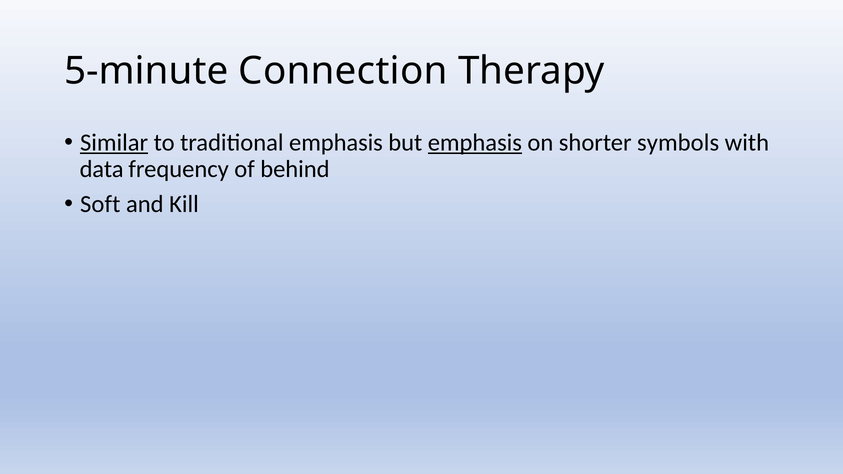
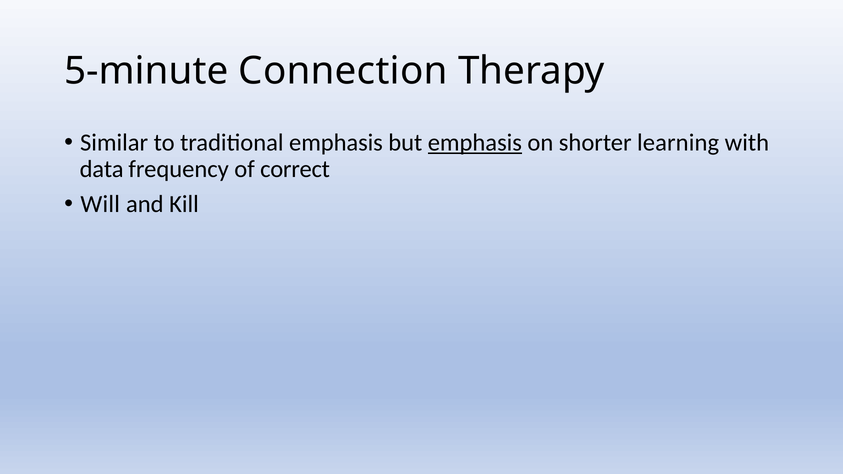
Similar underline: present -> none (114, 143)
symbols: symbols -> learning (678, 143)
behind: behind -> correct (295, 169)
Soft: Soft -> Will (100, 204)
